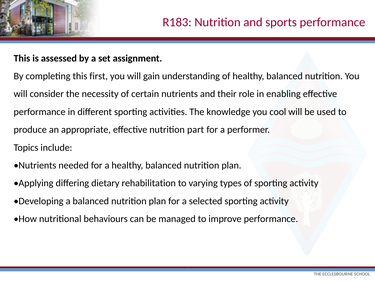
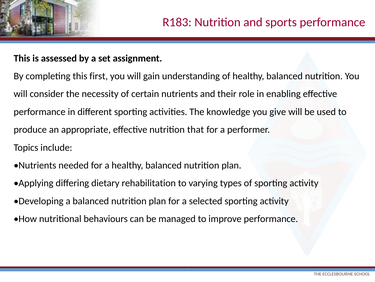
cool: cool -> give (278, 111)
part: part -> that (196, 129)
